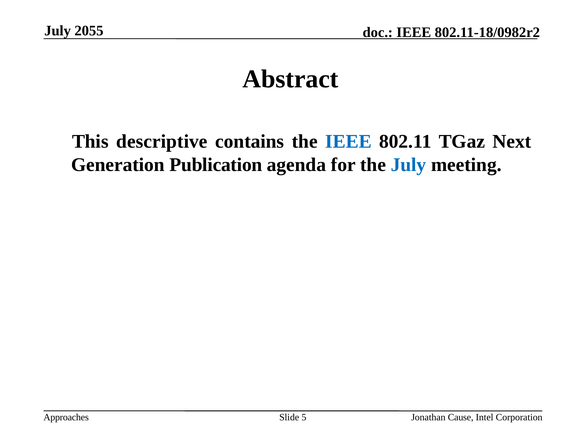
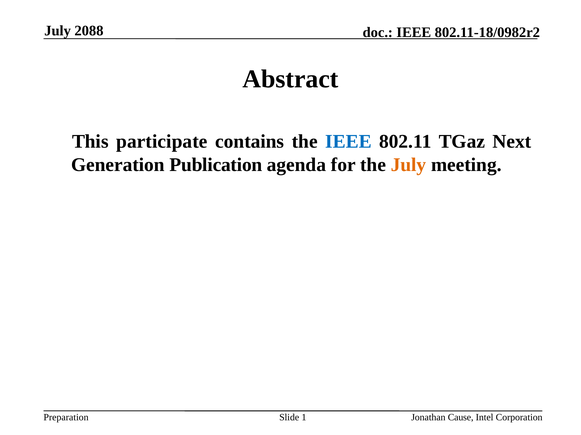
2055: 2055 -> 2088 (89, 31)
descriptive: descriptive -> participate (162, 142)
July colour: blue -> orange (409, 165)
Approaches: Approaches -> Preparation (66, 418)
5: 5 -> 1 (304, 418)
